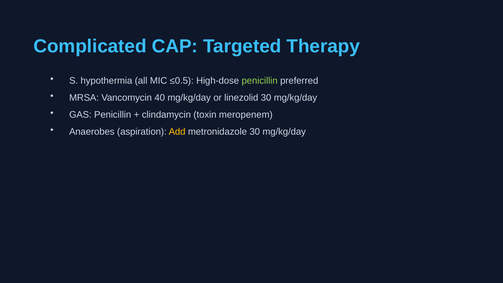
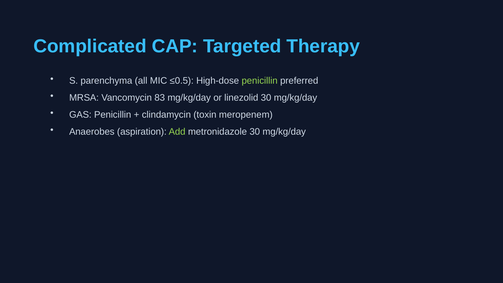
hypothermia: hypothermia -> parenchyma (106, 81)
40: 40 -> 83 (160, 98)
Add colour: yellow -> light green (177, 132)
